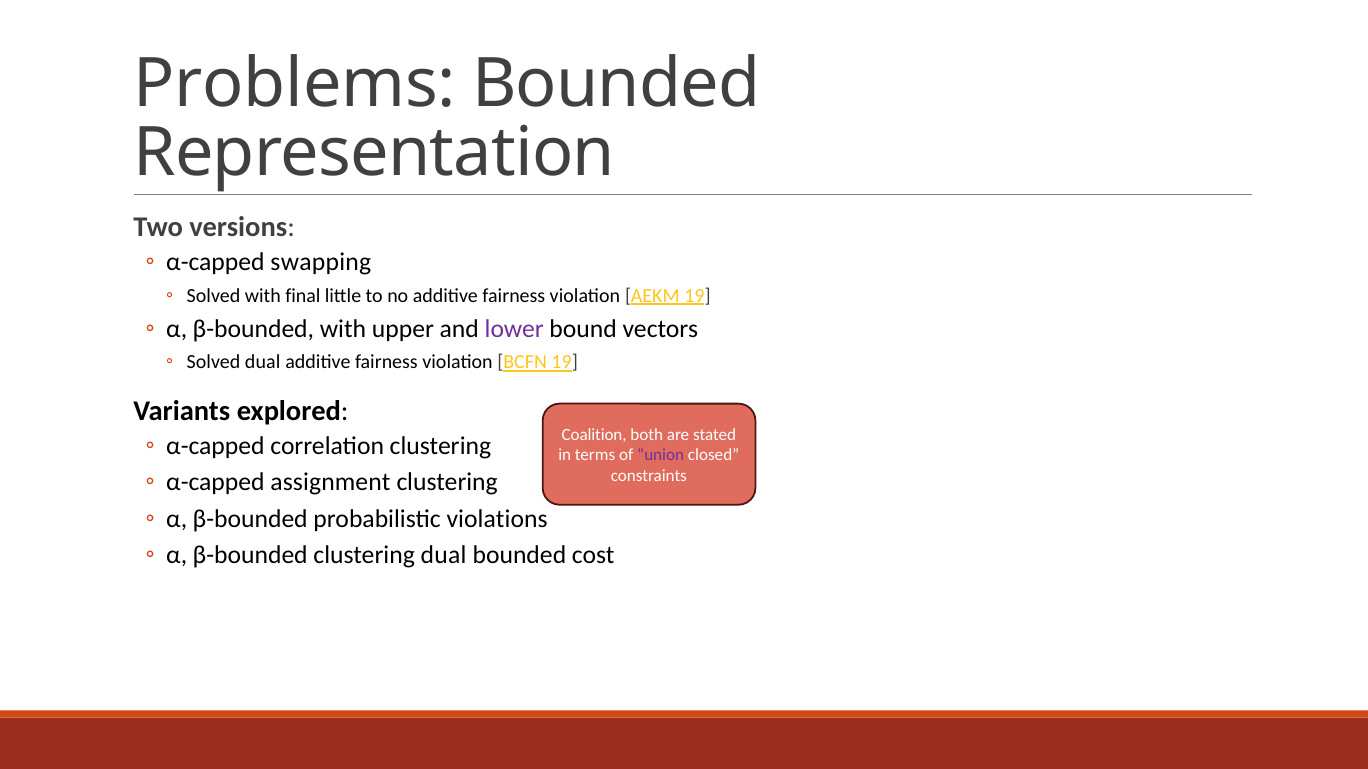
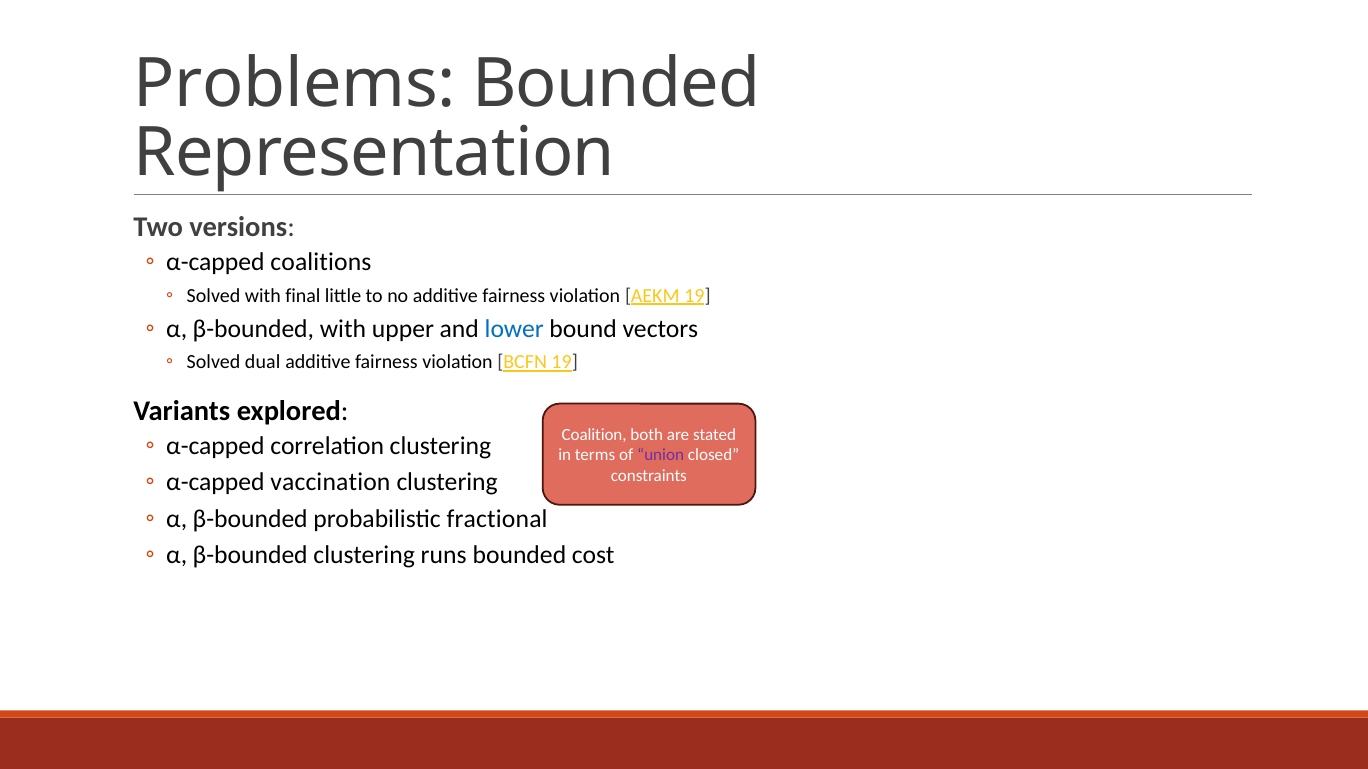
swapping: swapping -> coalitions (321, 262)
lower colour: purple -> blue (514, 329)
assignment: assignment -> vaccination (330, 483)
violations: violations -> fractional (497, 519)
clustering dual: dual -> runs (444, 555)
